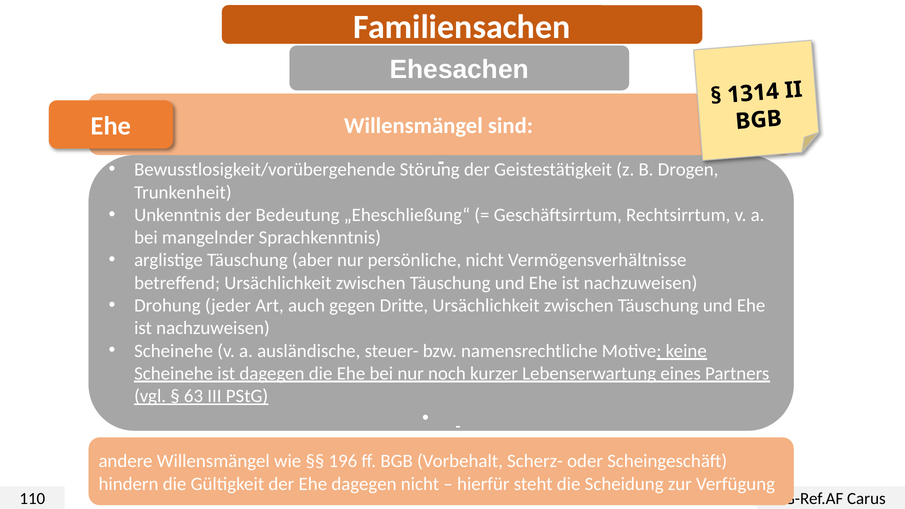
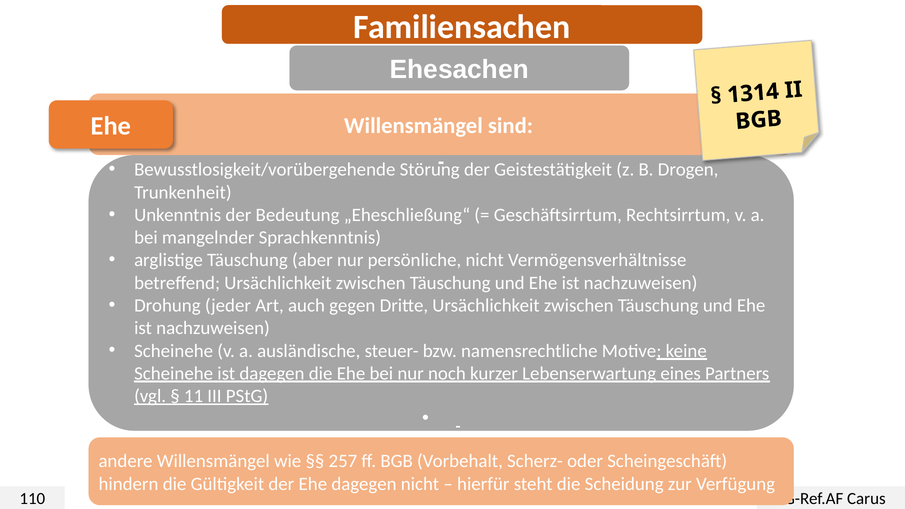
63: 63 -> 11 (194, 396)
196: 196 -> 257 (343, 461)
